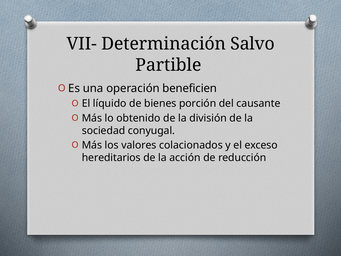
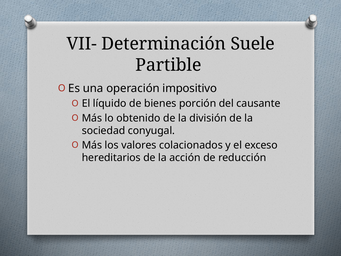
Salvo: Salvo -> Suele (253, 44)
beneficien: beneficien -> impositivo (190, 88)
